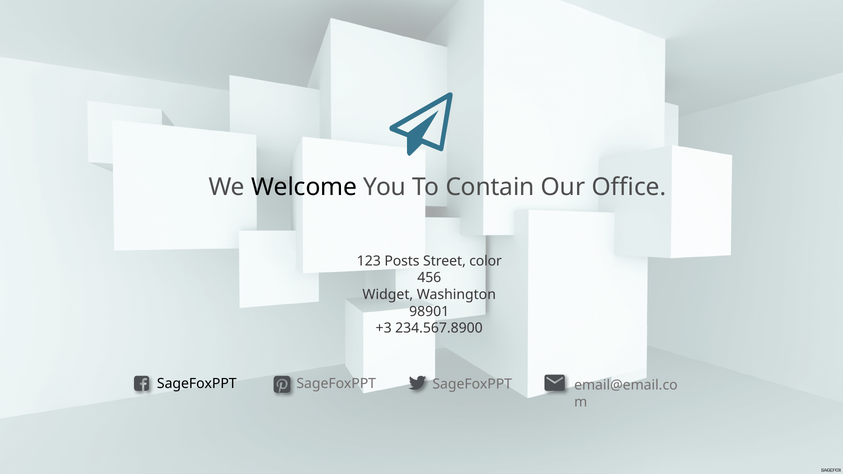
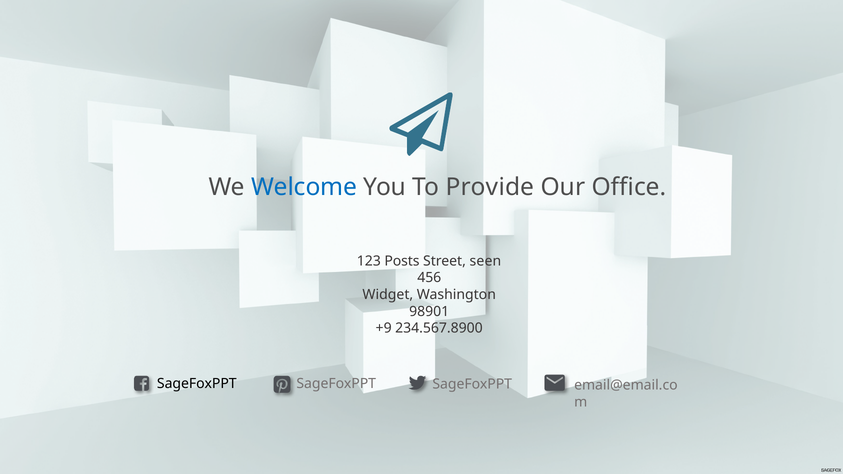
Welcome colour: black -> blue (304, 187)
Contain: Contain -> Provide (490, 187)
color: color -> seen (485, 261)
+3: +3 -> +9 (384, 328)
